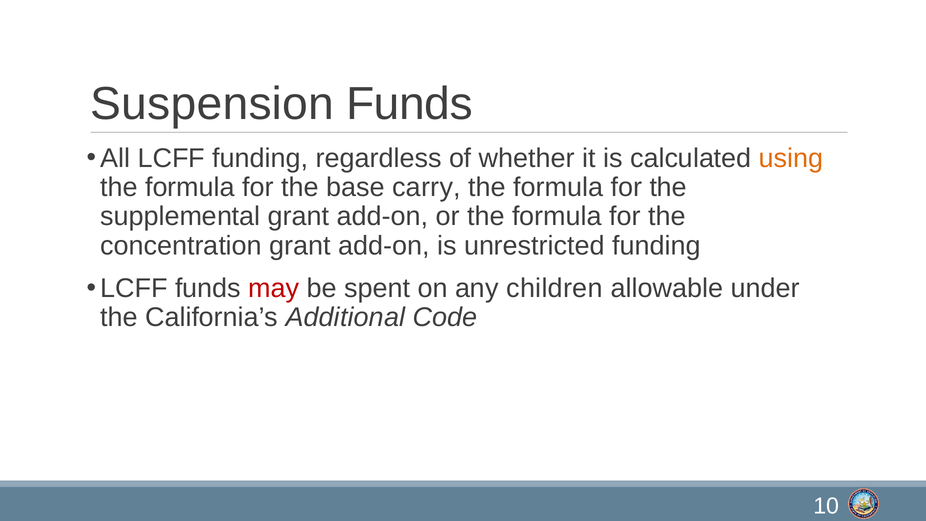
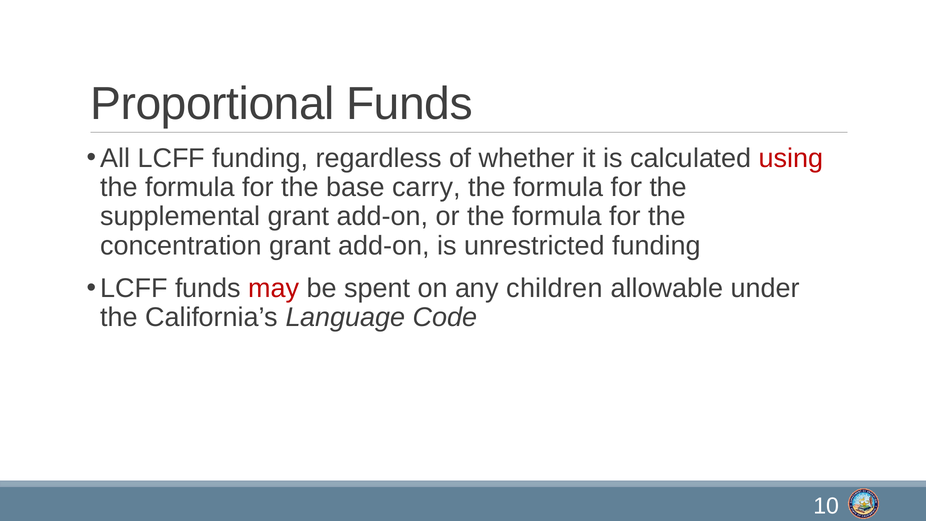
Suspension: Suspension -> Proportional (213, 104)
using colour: orange -> red (791, 158)
Additional: Additional -> Language (345, 317)
